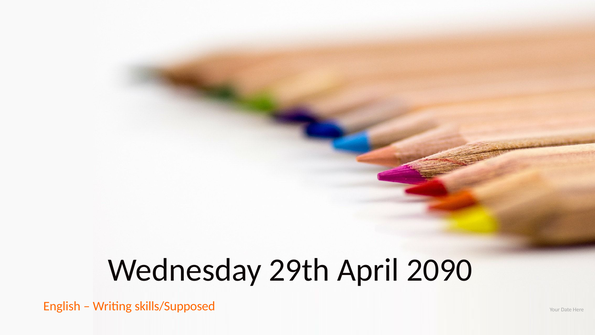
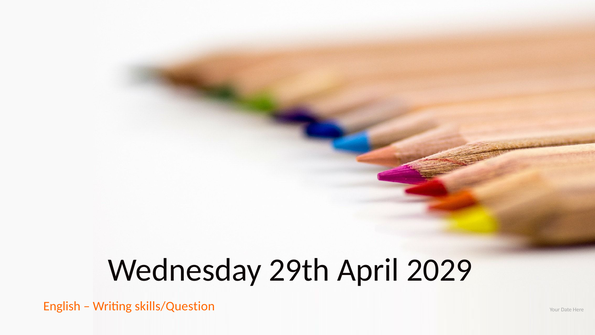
2090: 2090 -> 2029 (439, 270)
skills/Supposed: skills/Supposed -> skills/Question (175, 306)
